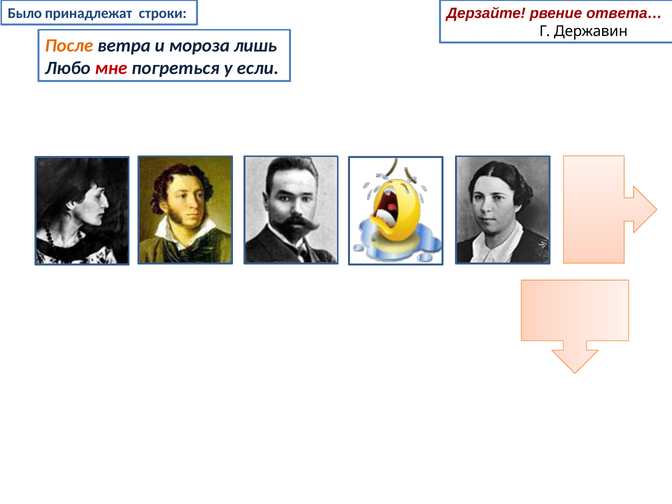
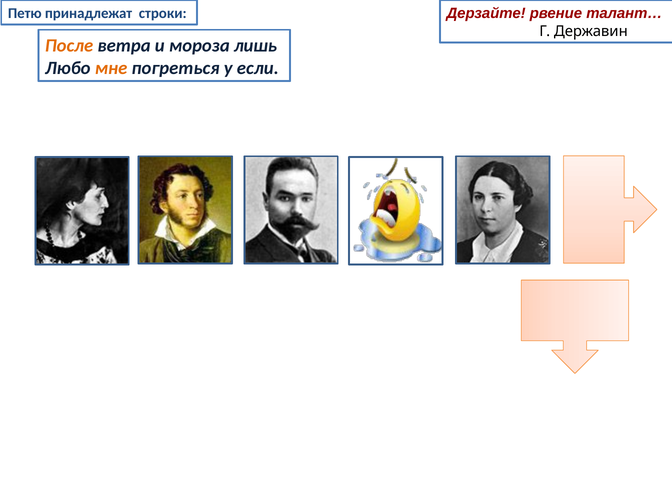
ответа…: ответа… -> талант… (624, 13)
Было: Было -> Петю (25, 13)
мне colour: red -> orange (111, 68)
